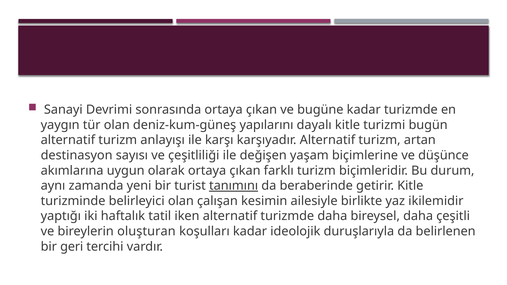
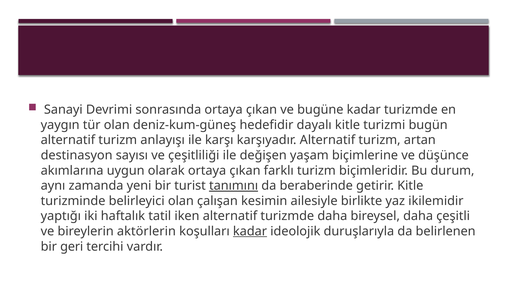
yapılarını: yapılarını -> hedefidir (266, 125)
oluşturan: oluşturan -> aktörlerin (146, 231)
kadar underline: none -> present (250, 231)
